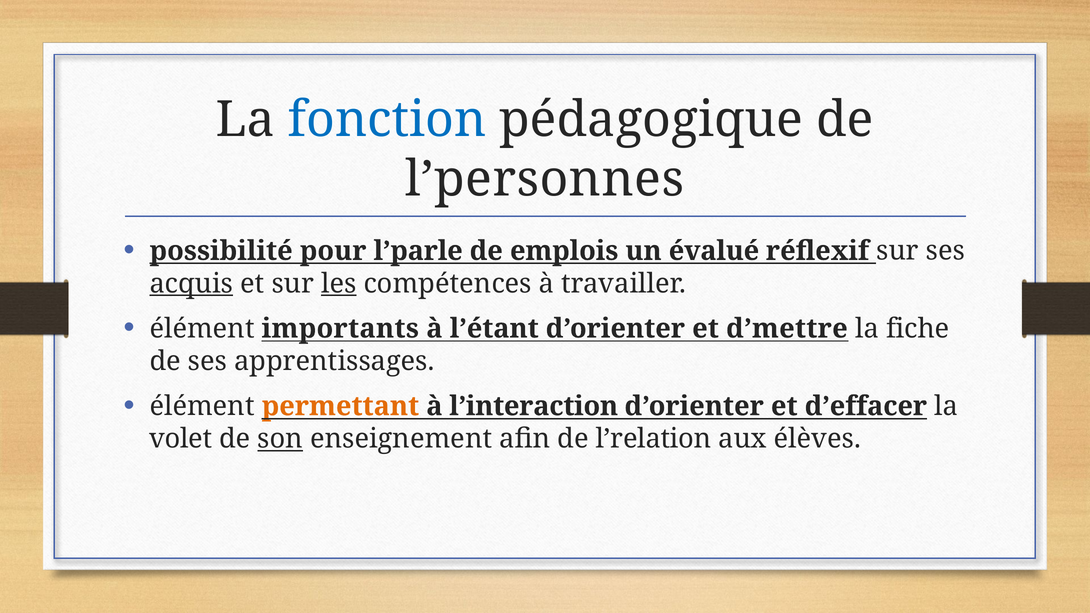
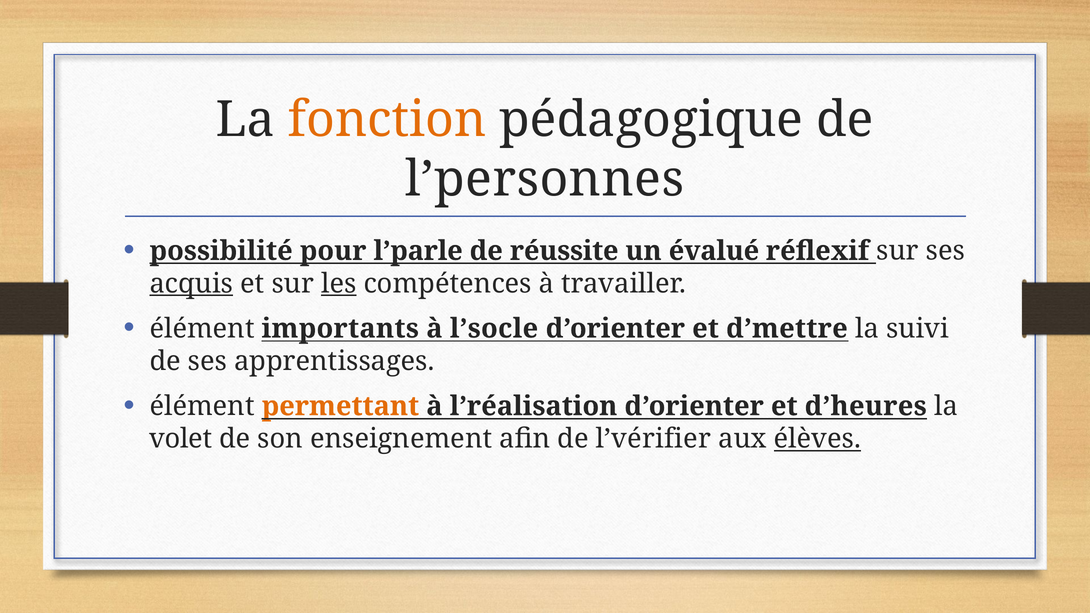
fonction colour: blue -> orange (387, 120)
emplois: emplois -> réussite (564, 251)
l’étant: l’étant -> l’socle (494, 329)
fiche: fiche -> suivi (918, 329)
l’interaction: l’interaction -> l’réalisation (534, 406)
d’effacer: d’effacer -> d’heures (866, 406)
son underline: present -> none (280, 439)
l’relation: l’relation -> l’vérifier (653, 439)
élèves underline: none -> present (817, 439)
